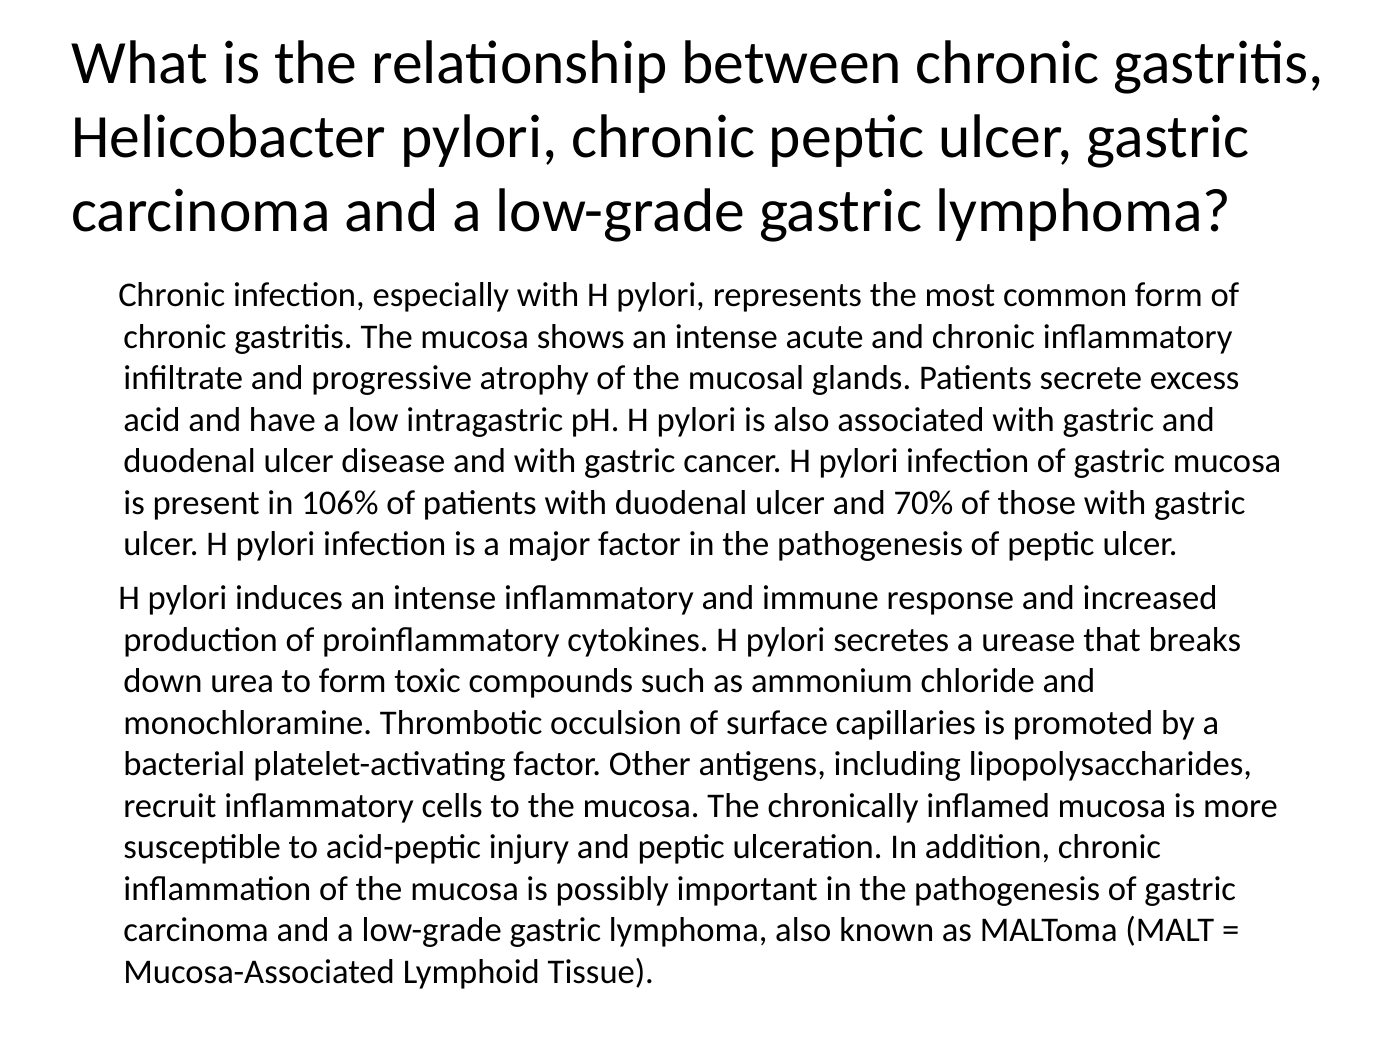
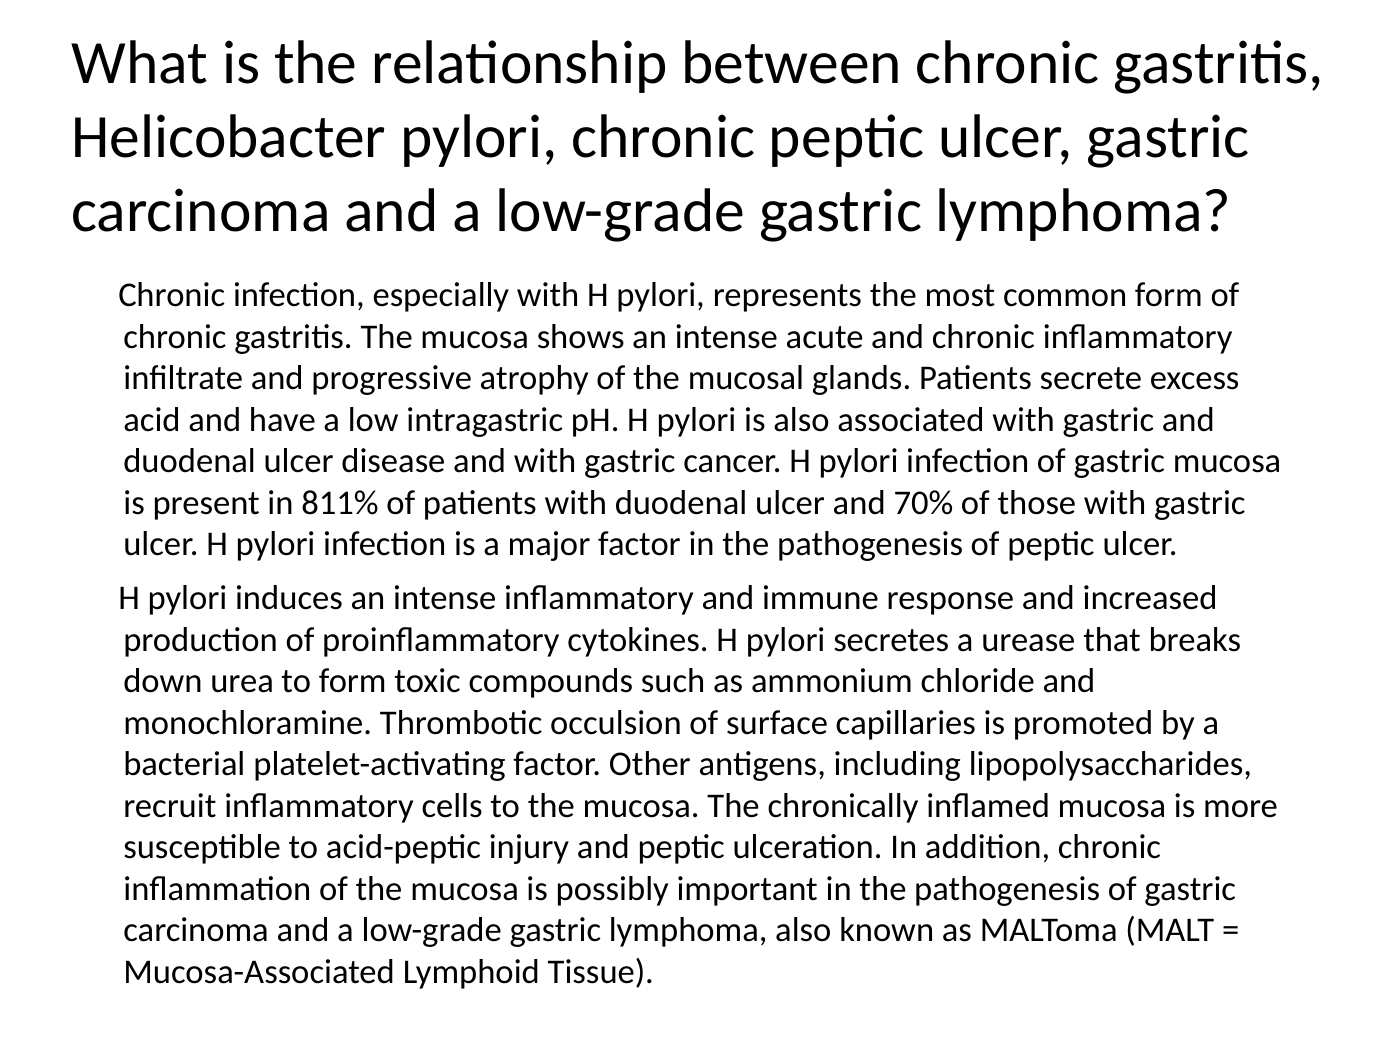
106%: 106% -> 811% (340, 503)
